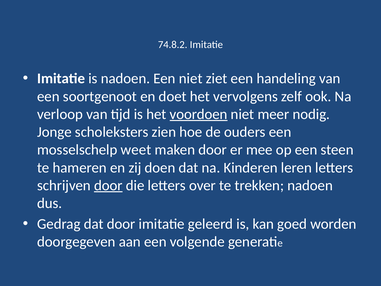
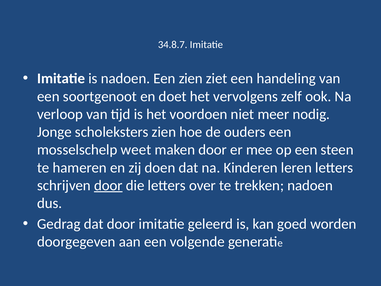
74.8.2: 74.8.2 -> 34.8.7 (173, 45)
Een niet: niet -> zien (191, 79)
voordoen underline: present -> none (199, 114)
